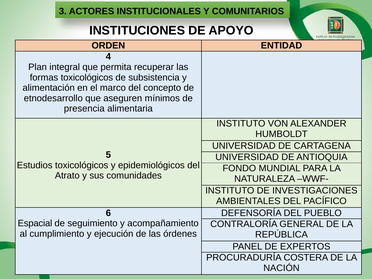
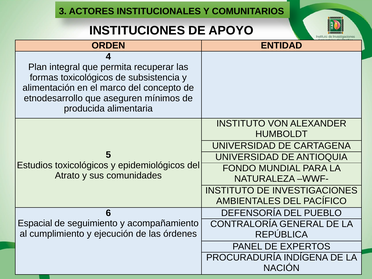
presencia: presencia -> producida (84, 109)
COSTERA: COSTERA -> INDÍGENA (306, 258)
